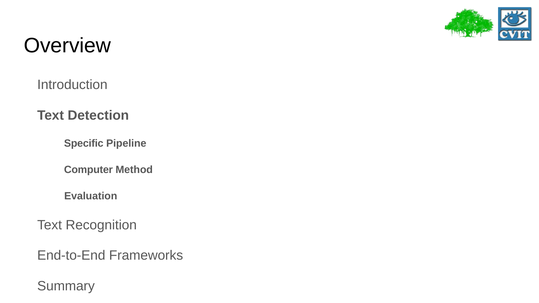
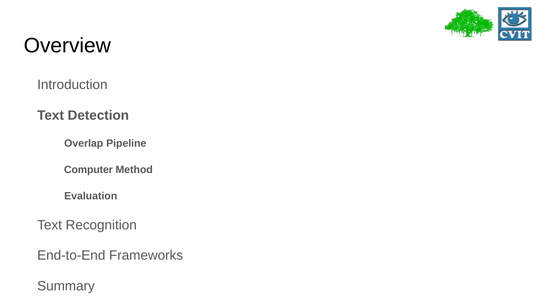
Specific: Specific -> Overlap (84, 143)
